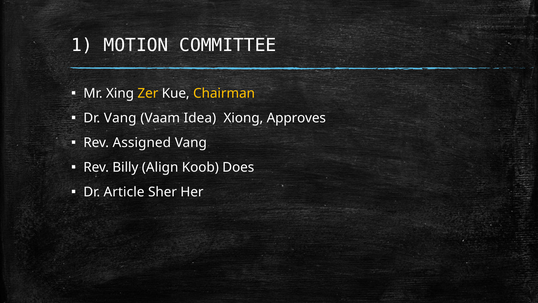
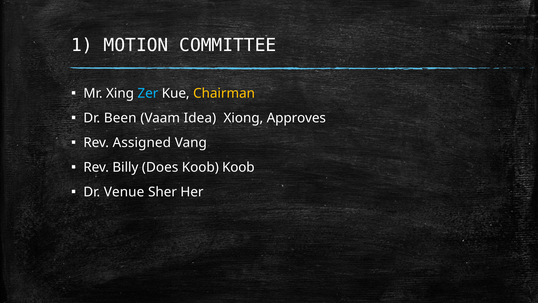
Zer colour: yellow -> light blue (148, 93)
Dr Vang: Vang -> Been (120, 118)
Align: Align -> Does (160, 167)
Koob Does: Does -> Koob (238, 167)
Article: Article -> Venue (124, 192)
